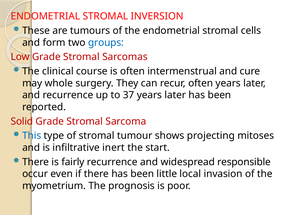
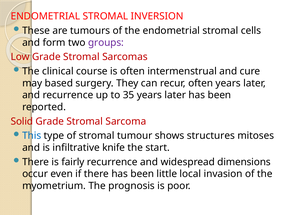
groups colour: blue -> purple (106, 43)
whole: whole -> based (59, 83)
37: 37 -> 35 (129, 95)
projecting: projecting -> structures (211, 136)
inert: inert -> knife (114, 148)
responsible: responsible -> dimensions (244, 162)
